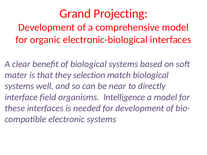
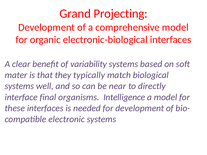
of biological: biological -> variability (89, 64)
selection: selection -> typically (89, 75)
field: field -> final (48, 97)
